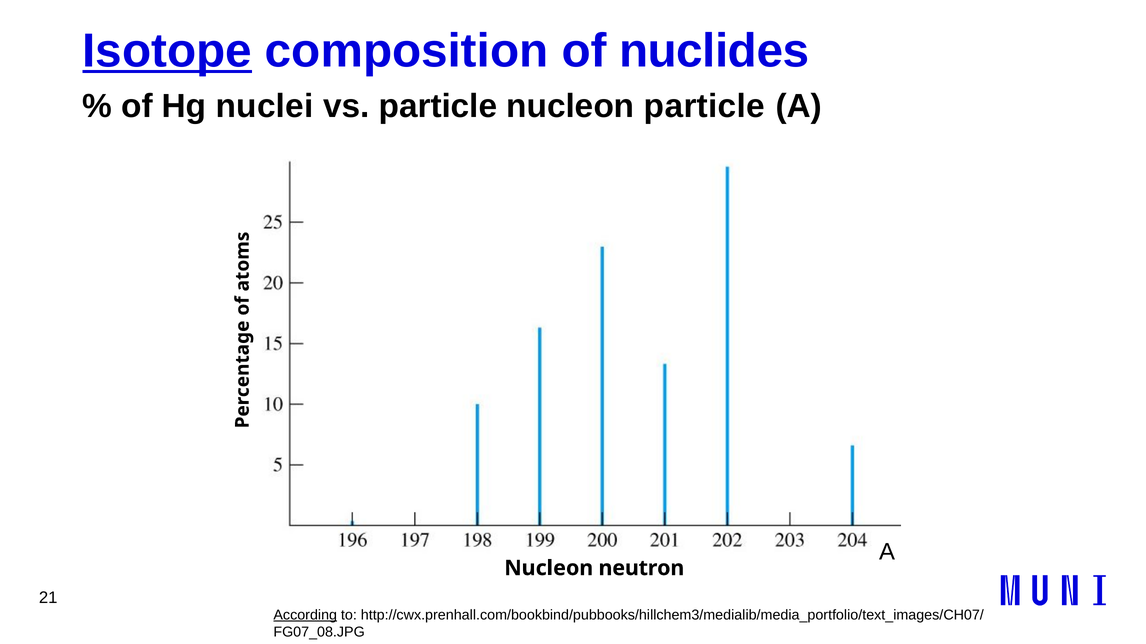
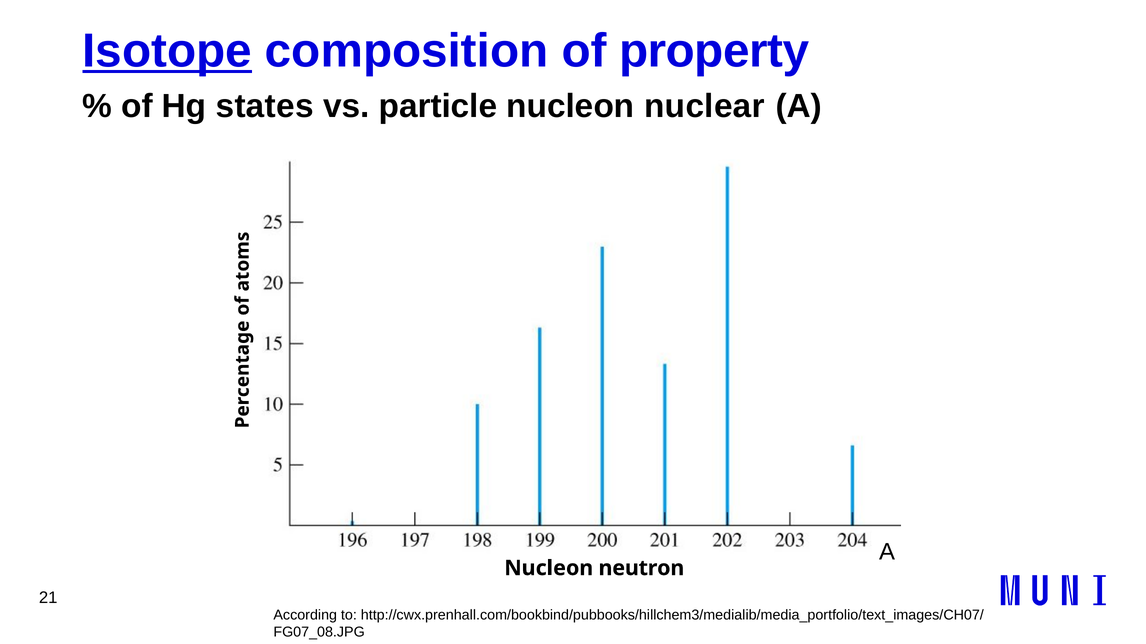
nuclides: nuclides -> property (714, 51)
nuclei: nuclei -> states (265, 106)
nucleon particle: particle -> nuclear (704, 106)
According underline: present -> none (305, 615)
